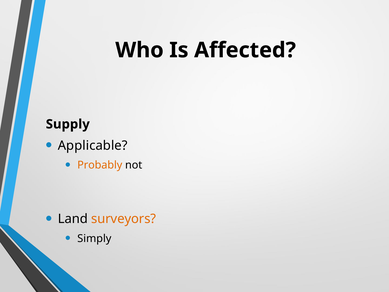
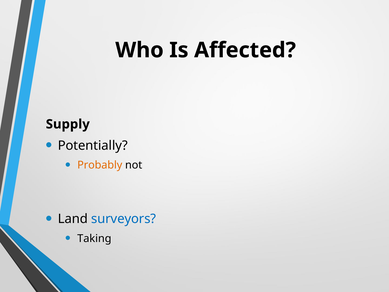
Applicable: Applicable -> Potentially (93, 145)
surveyors colour: orange -> blue (124, 219)
Simply: Simply -> Taking (94, 238)
